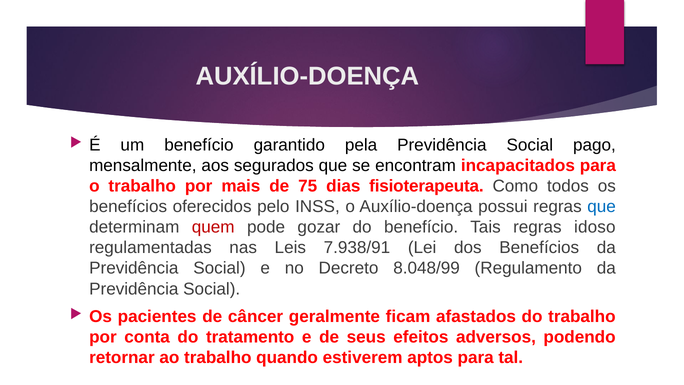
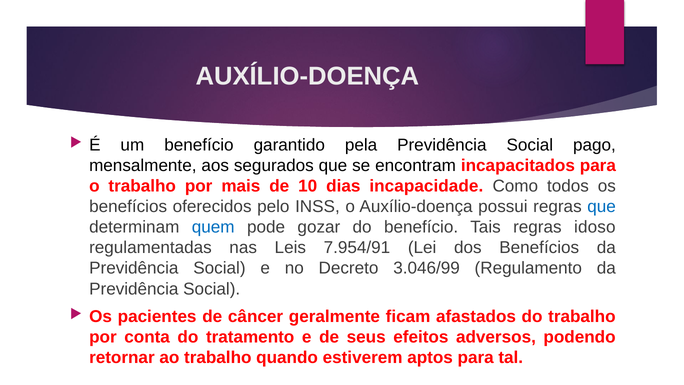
75: 75 -> 10 (308, 186)
fisioterapeuta: fisioterapeuta -> incapacidade (426, 186)
quem colour: red -> blue (213, 227)
7.938/91: 7.938/91 -> 7.954/91 (357, 248)
8.048/99: 8.048/99 -> 3.046/99 (427, 268)
